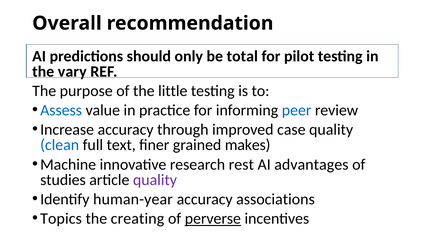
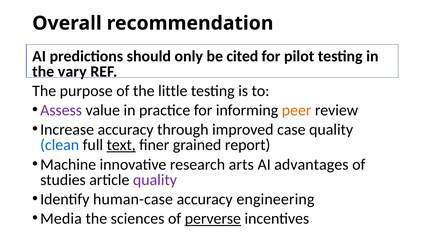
total: total -> cited (242, 56)
Assess colour: blue -> purple (61, 110)
peer colour: blue -> orange (297, 110)
text underline: none -> present (121, 145)
makes: makes -> report (248, 145)
rest: rest -> arts (241, 164)
human-year: human-year -> human-case (133, 199)
associations: associations -> engineering (275, 199)
Topics: Topics -> Media (61, 219)
creating: creating -> sciences (138, 219)
